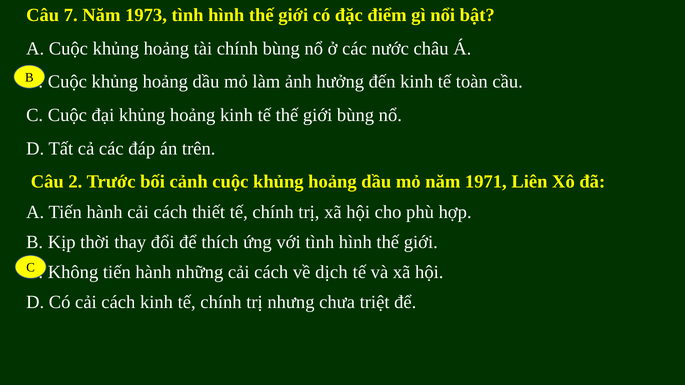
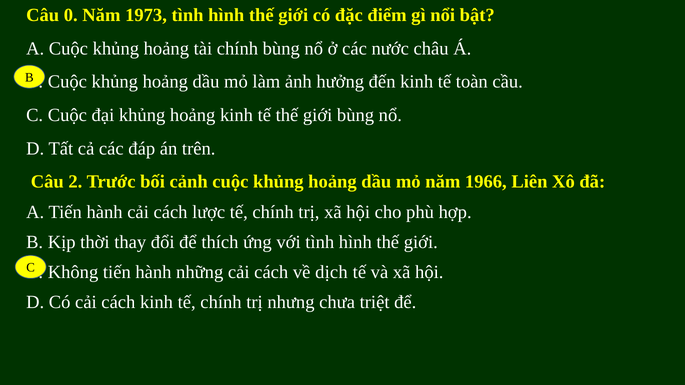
7: 7 -> 0 (71, 15)
1971: 1971 -> 1966 (486, 182)
thiết: thiết -> lược (209, 212)
